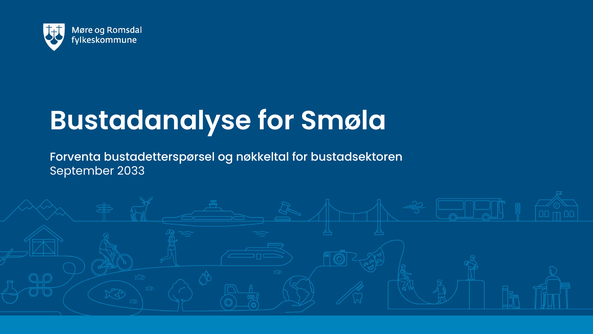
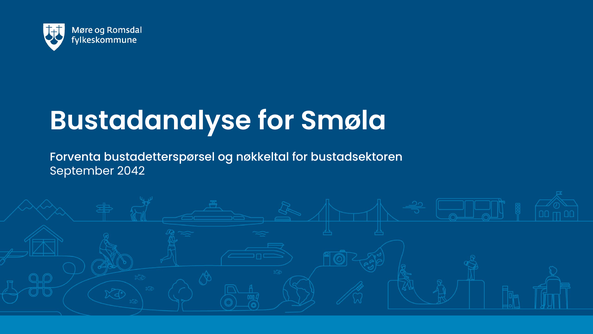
2033: 2033 -> 2042 (131, 171)
